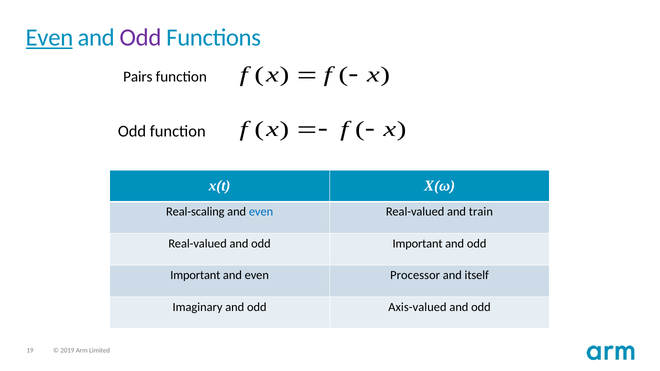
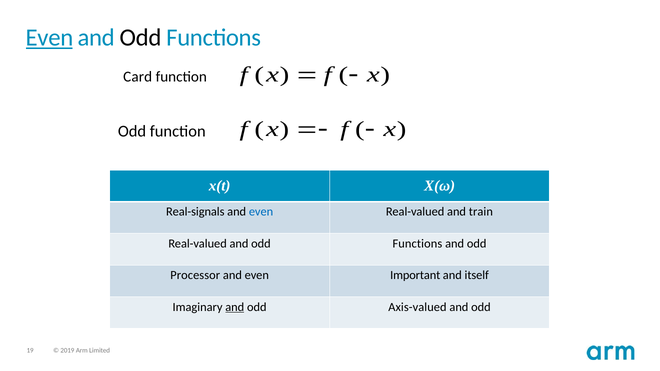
Odd colour: purple -> black (141, 38)
Pairs: Pairs -> Card (138, 77)
Real-scaling: Real-scaling -> Real-signals (195, 212)
Real-valued and odd Important: Important -> Functions (417, 244)
Important: Important -> Processor (195, 275)
Processor: Processor -> Important (415, 275)
and underline: none -> present (235, 307)
